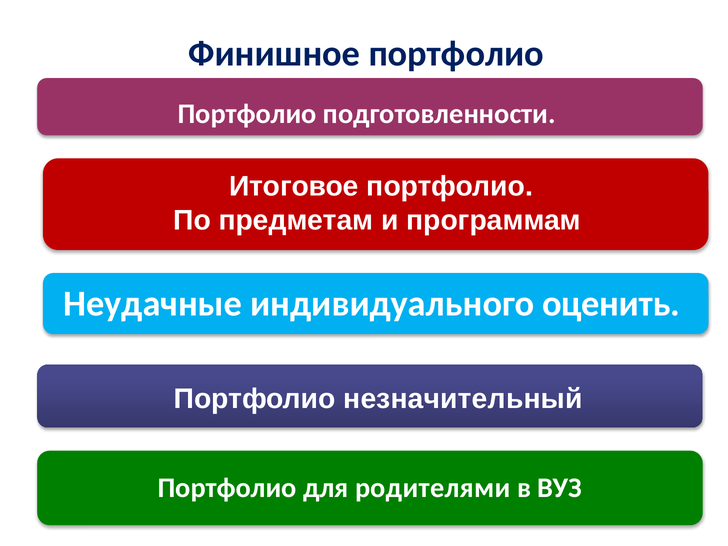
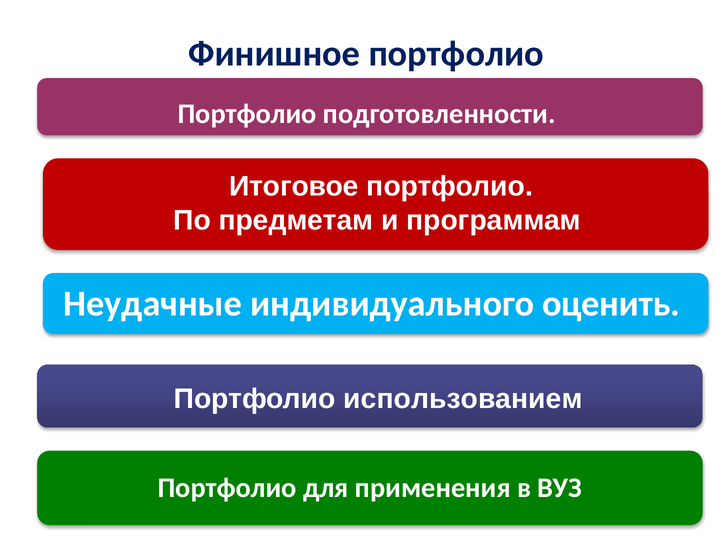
незначительный: незначительный -> использованием (463, 399)
родителями: родителями -> применения (433, 488)
